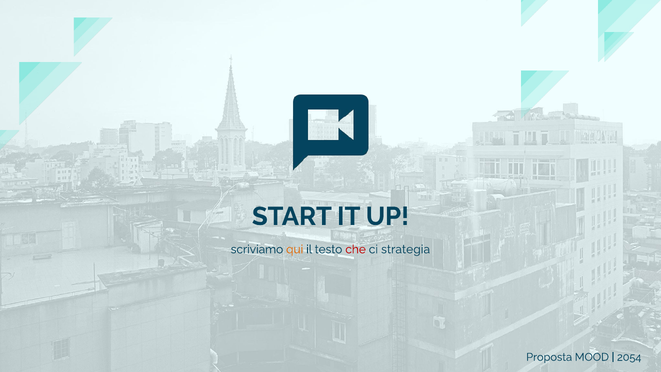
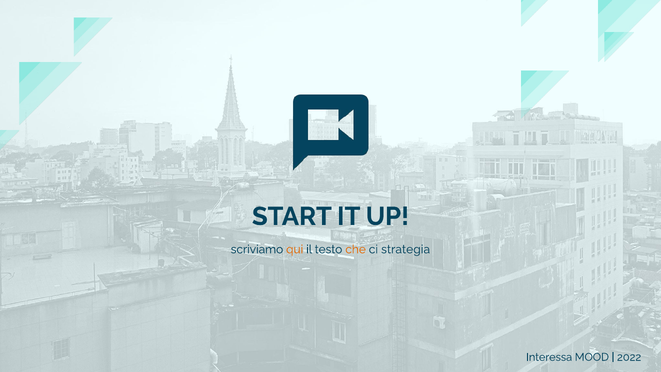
che colour: red -> orange (356, 249)
Proposta: Proposta -> Interessa (549, 357)
2054: 2054 -> 2022 (629, 357)
